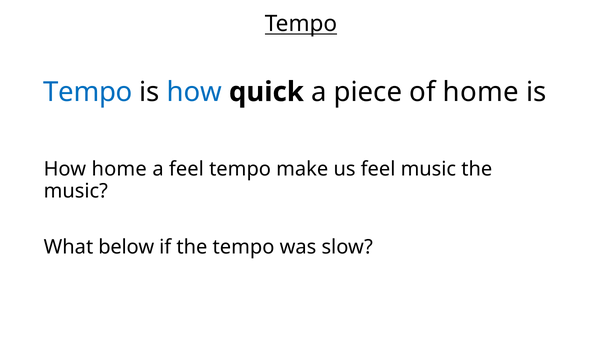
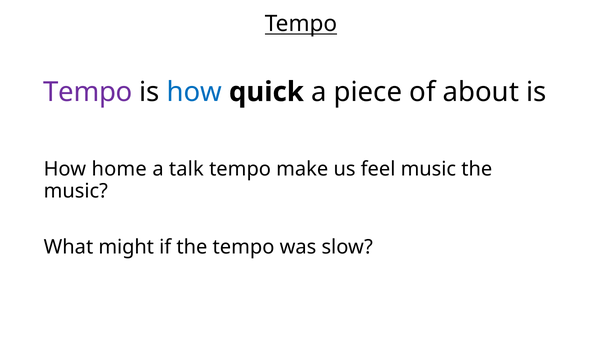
Tempo colour: blue -> purple (88, 92)
of home: home -> about (481, 92)
a feel: feel -> talk (186, 169)
below: below -> might (126, 247)
